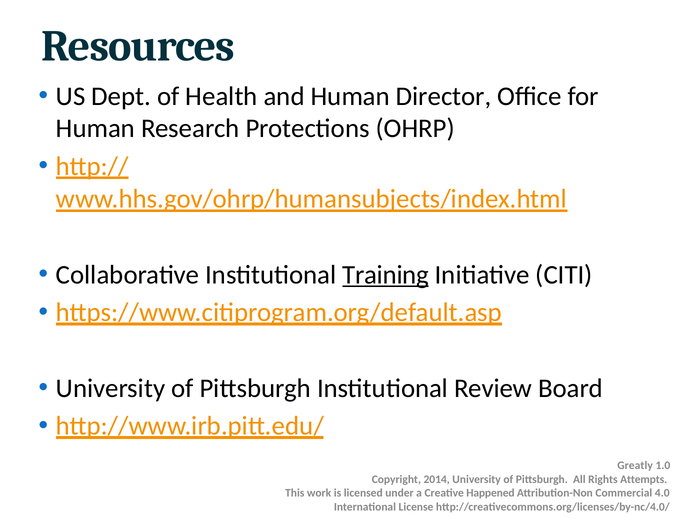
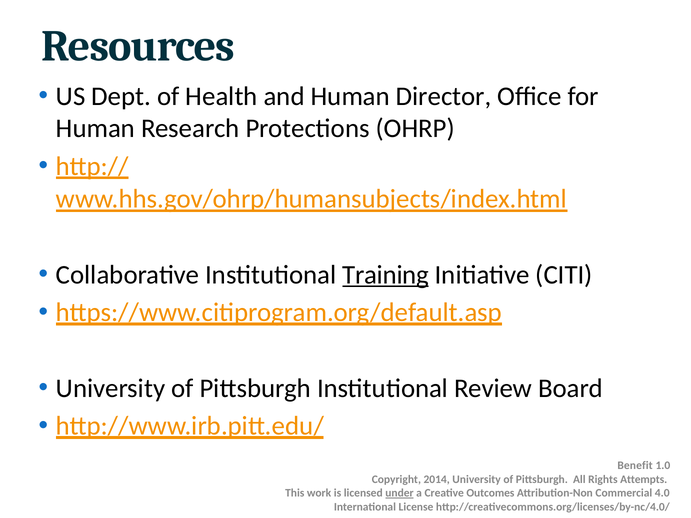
Greatly: Greatly -> Benefit (635, 466)
under underline: none -> present (399, 493)
Happened: Happened -> Outcomes (490, 493)
